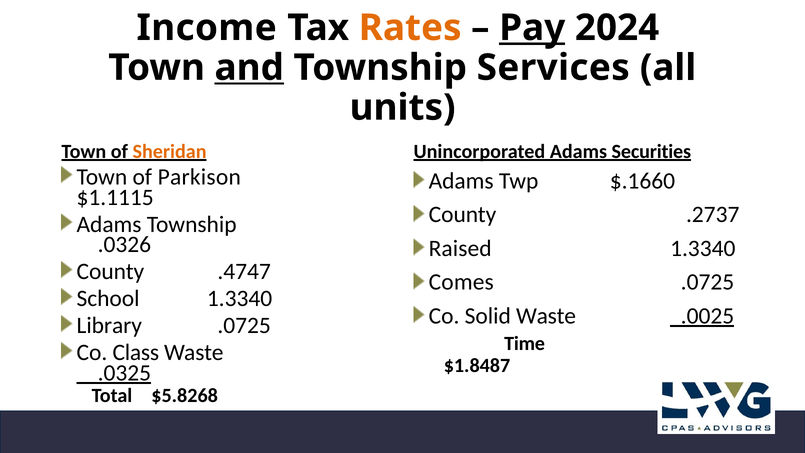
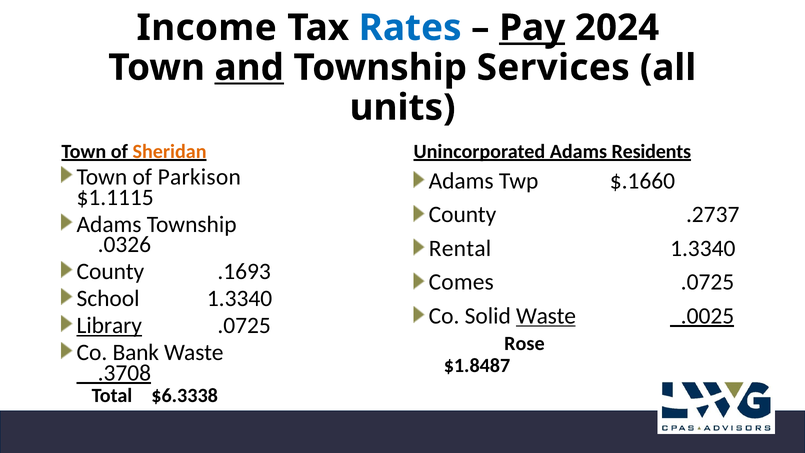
Rates colour: orange -> blue (410, 28)
Securities: Securities -> Residents (651, 151)
Raised: Raised -> Rental (460, 248)
.4747: .4747 -> .1693 (244, 272)
Waste underline: none -> present (546, 316)
Library underline: none -> present (109, 326)
Time: Time -> Rose (524, 344)
Class: Class -> Bank (136, 353)
.0325: .0325 -> .3708 (124, 373)
$5.8268: $5.8268 -> $6.3338 (185, 395)
